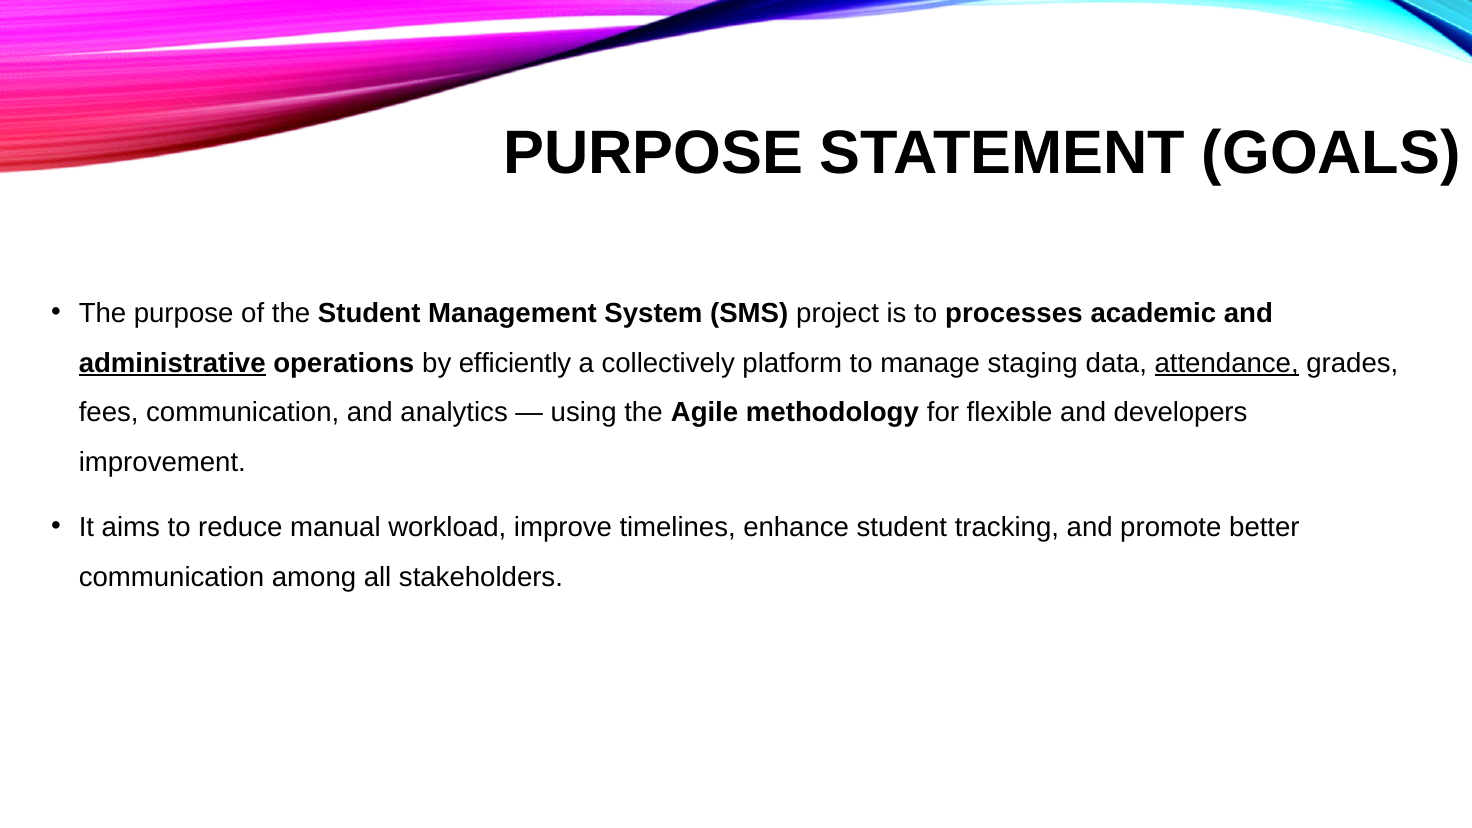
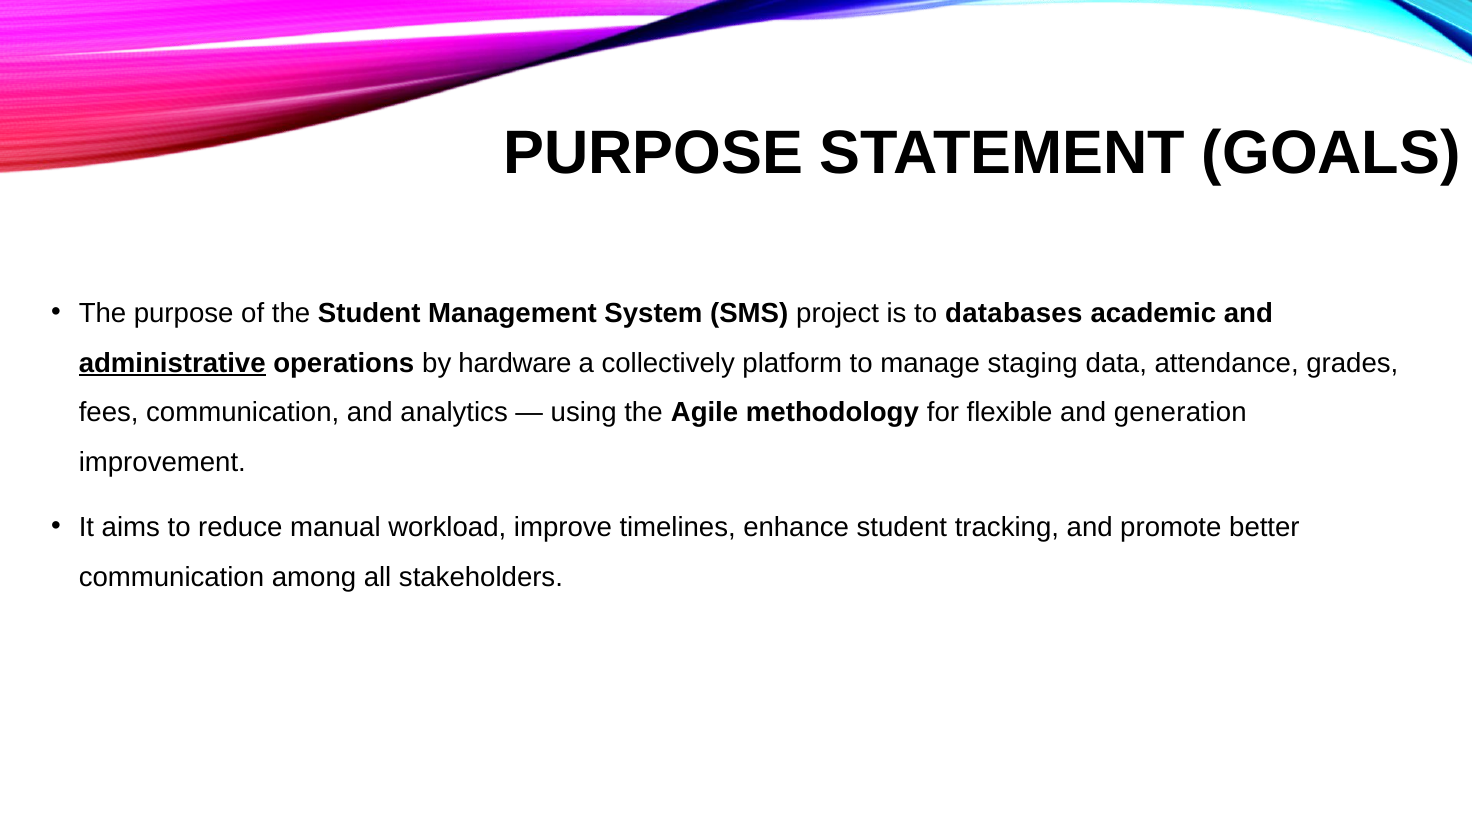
processes: processes -> databases (1014, 313)
efficiently: efficiently -> hardware (515, 363)
attendance underline: present -> none (1227, 363)
developers: developers -> generation (1180, 413)
